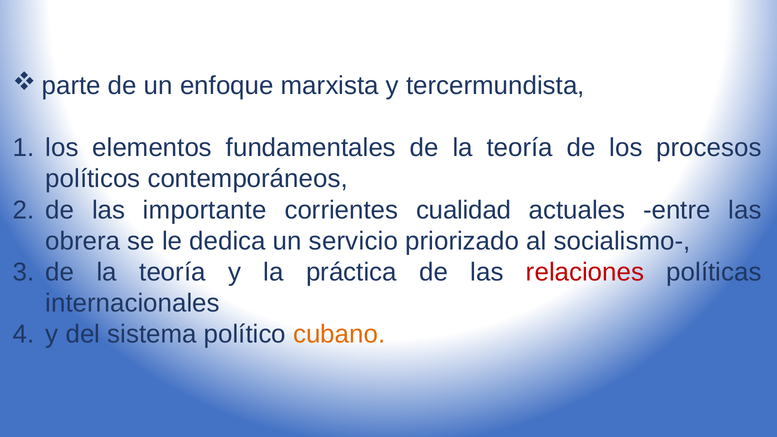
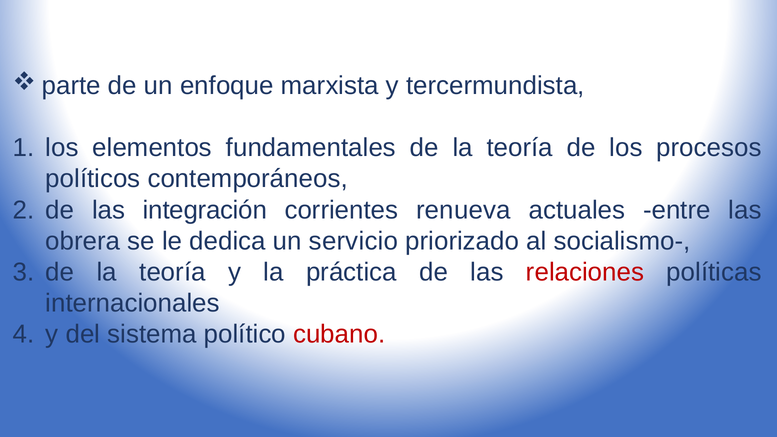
importante: importante -> integración (205, 210)
cualidad: cualidad -> renueva (463, 210)
cubano colour: orange -> red (339, 334)
